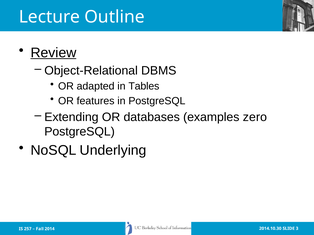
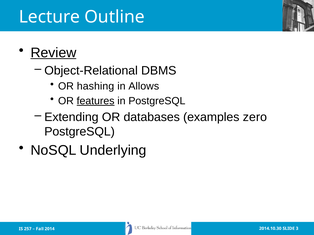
adapted: adapted -> hashing (96, 86)
Tables: Tables -> Allows (144, 86)
features underline: none -> present (96, 101)
